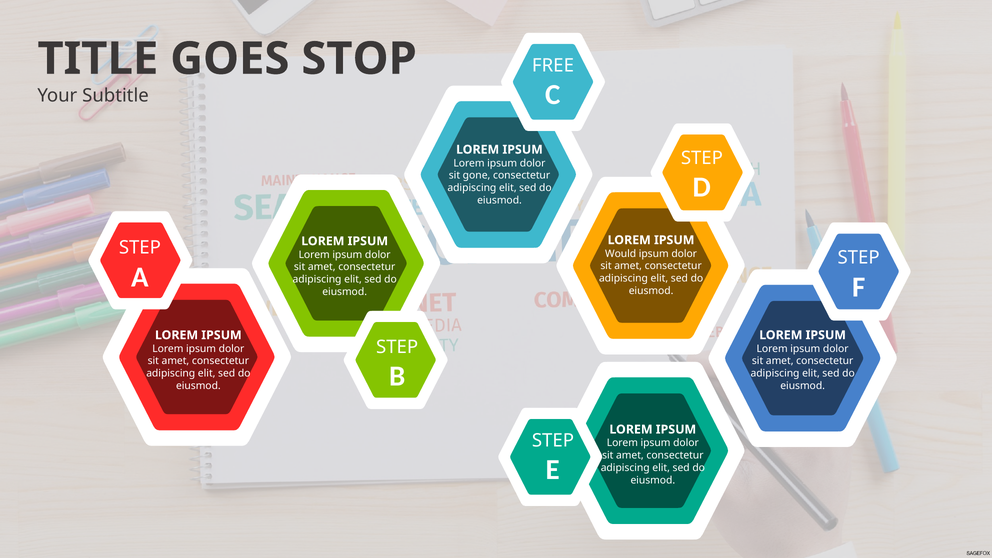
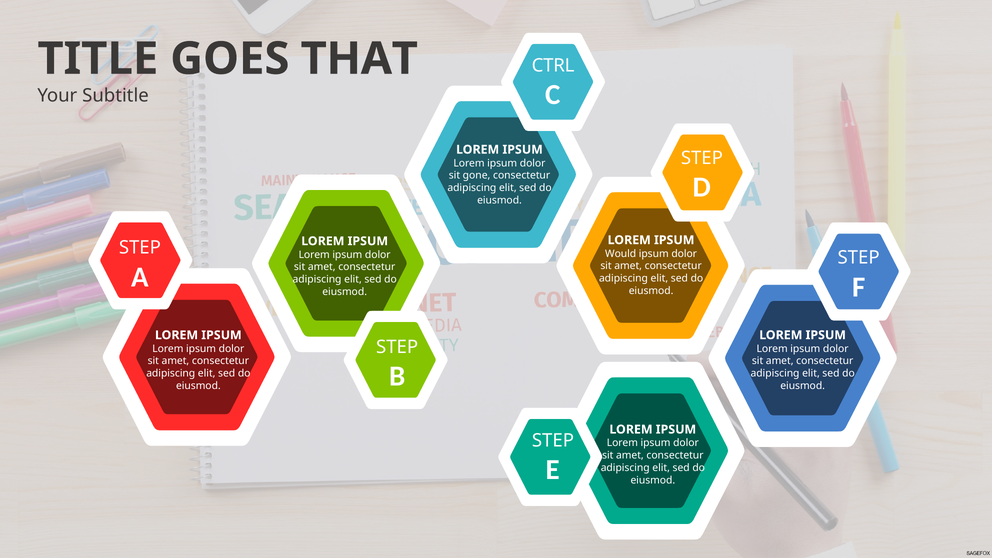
STOP: STOP -> THAT (359, 59)
FREE: FREE -> CTRL (553, 66)
